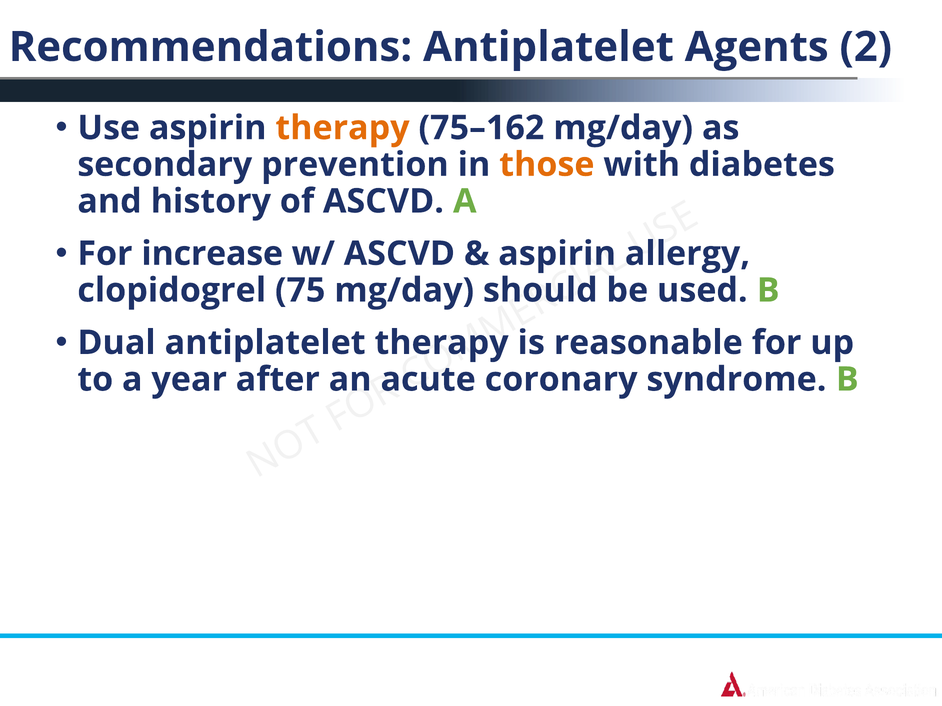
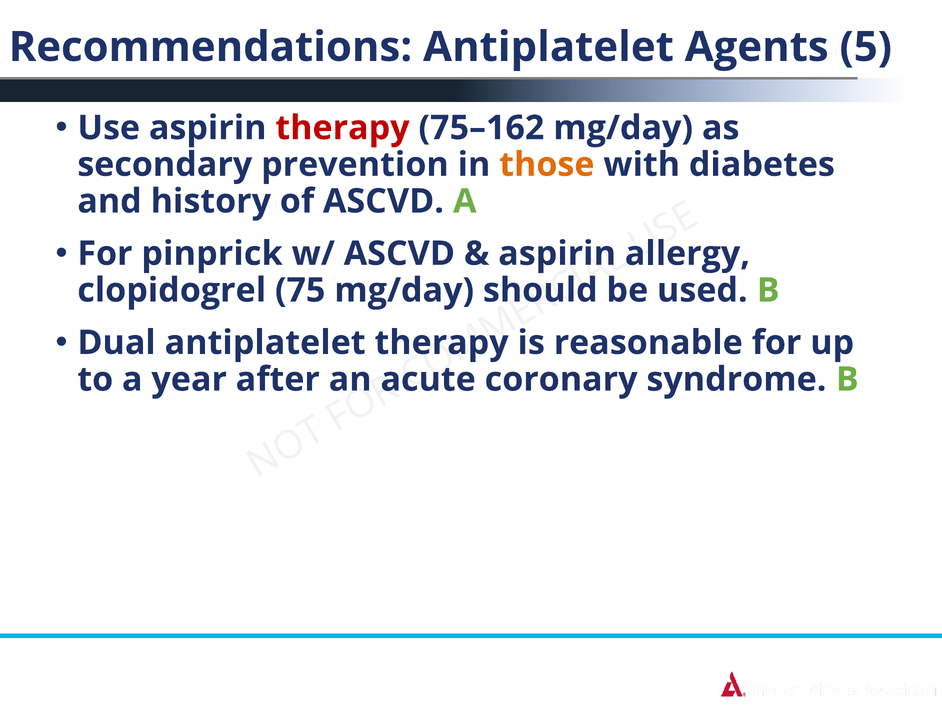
2: 2 -> 5 (866, 47)
therapy colour: orange -> red (342, 128)
increase: increase -> pinprick (212, 254)
